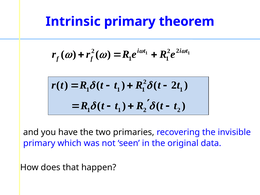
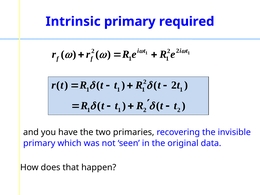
theorem: theorem -> required (187, 21)
